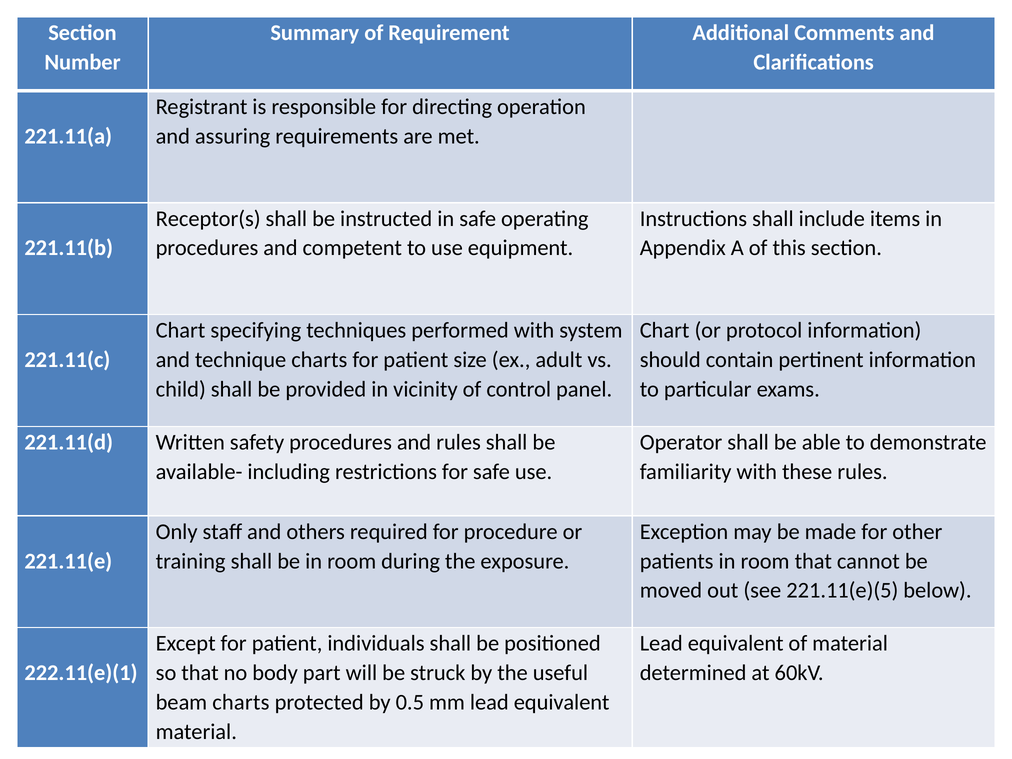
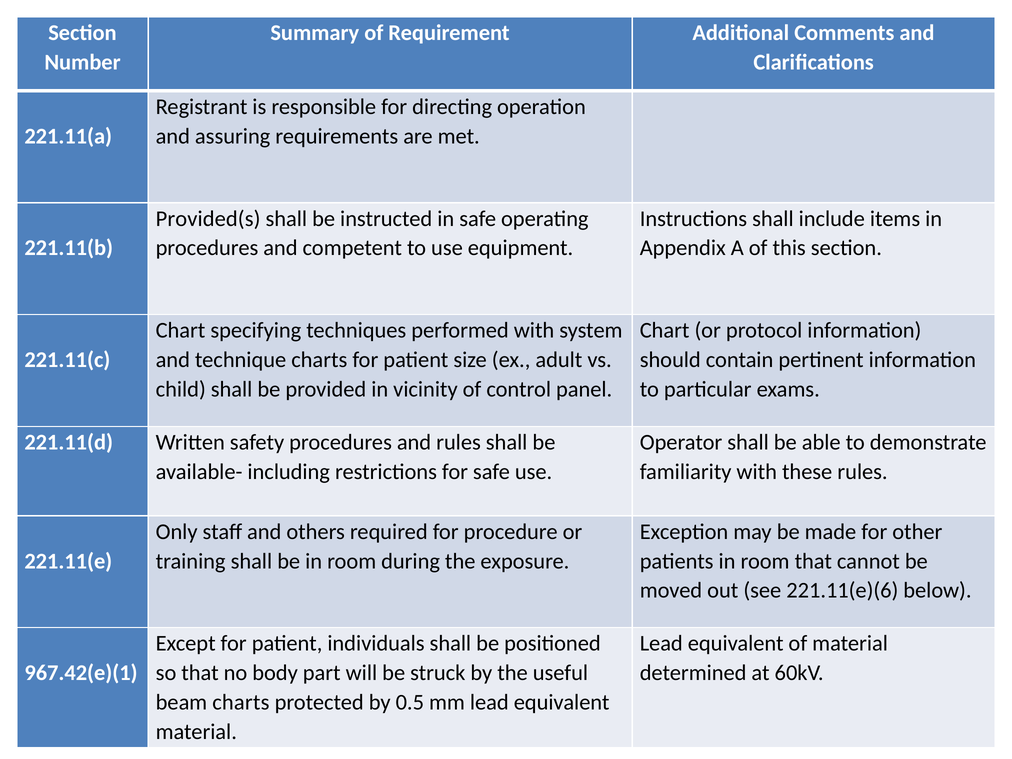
Receptor(s: Receptor(s -> Provided(s (208, 219)
221.11(e)(5: 221.11(e)(5 -> 221.11(e)(6 (842, 591)
222.11(e)(1: 222.11(e)(1 -> 967.42(e)(1 (81, 673)
